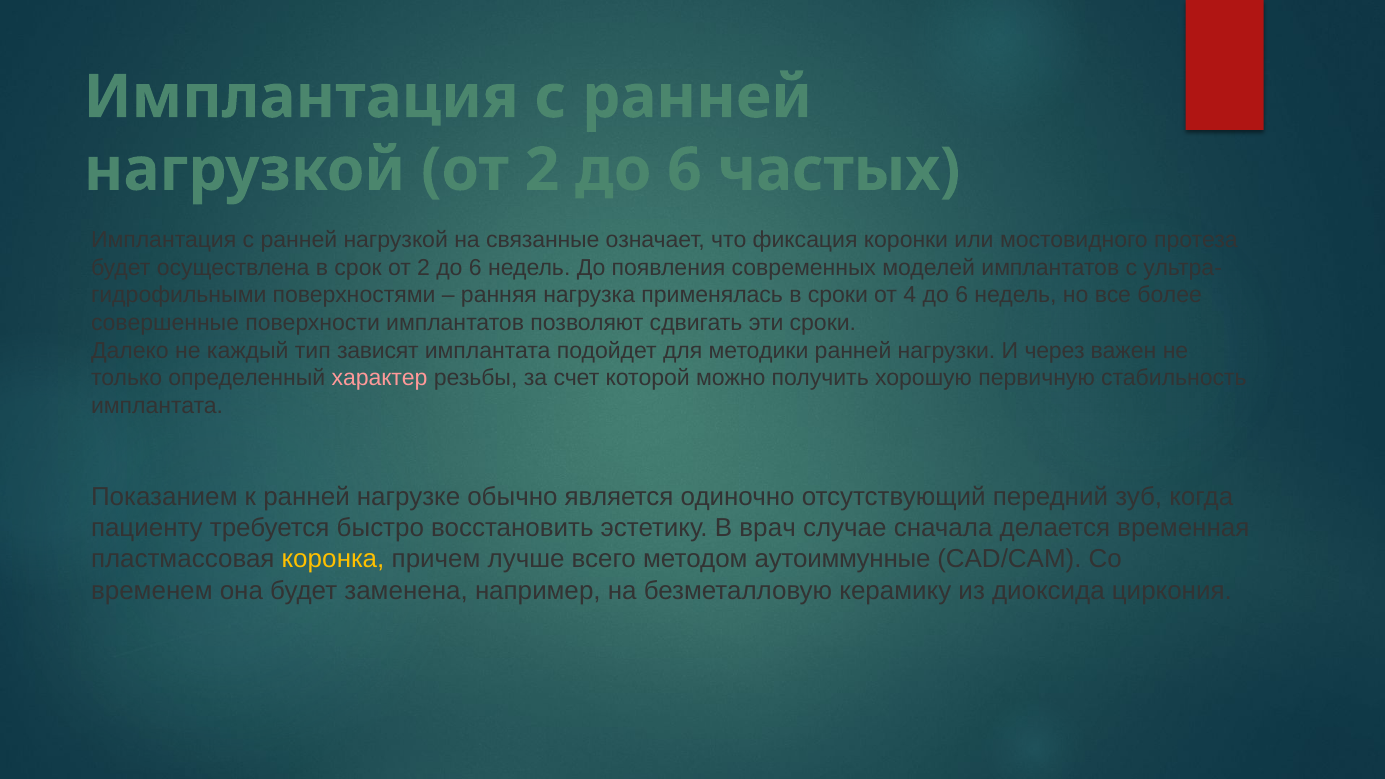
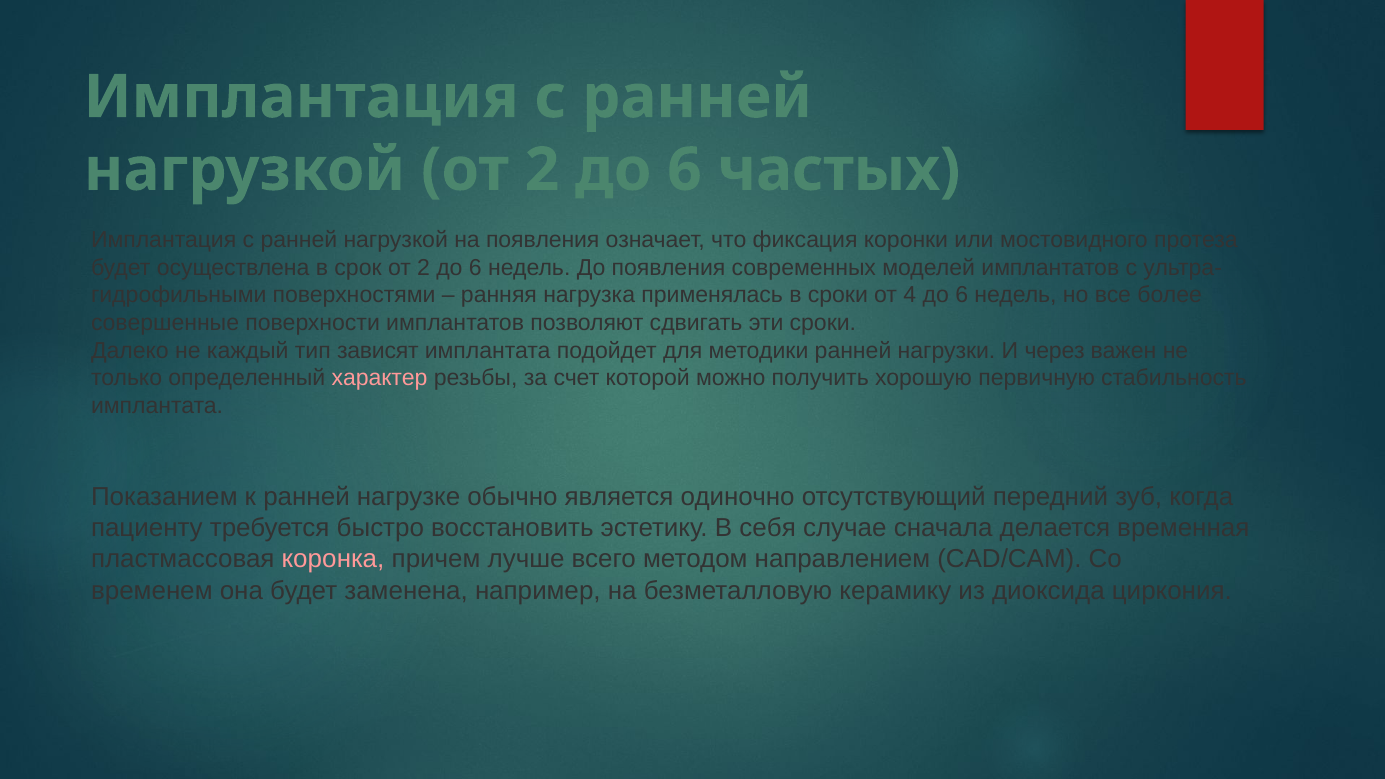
на связанные: связанные -> появления (543, 240)
врач: врач -> себя (768, 528)
коронка colour: yellow -> pink (333, 559)
аутоиммунные: аутоиммунные -> направлением (842, 559)
